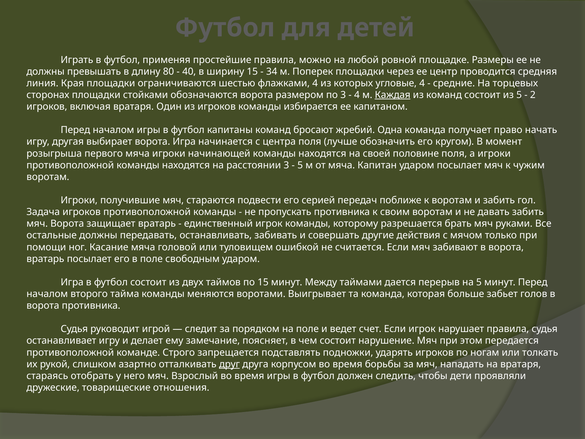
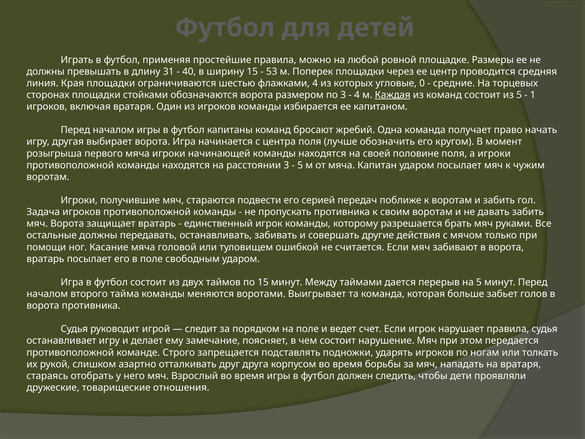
80: 80 -> 31 (168, 71)
34: 34 -> 53 (272, 71)
угловые 4: 4 -> 0 (422, 83)
2: 2 -> 1 (533, 95)
друг underline: present -> none (229, 364)
